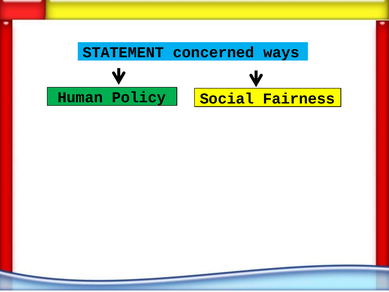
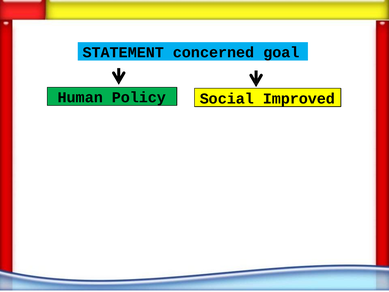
ways: ways -> goal (281, 52)
Fairness: Fairness -> Improved (299, 99)
